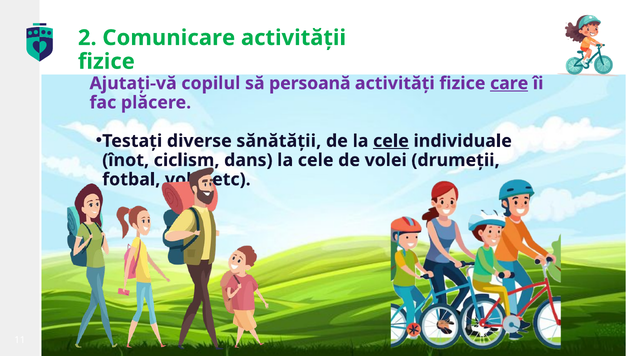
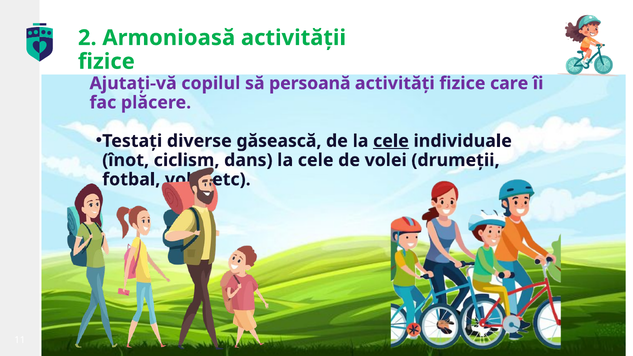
Comunicare: Comunicare -> Armonioasă (169, 38)
care underline: present -> none (509, 83)
sănătății: sănătății -> găsească (279, 141)
